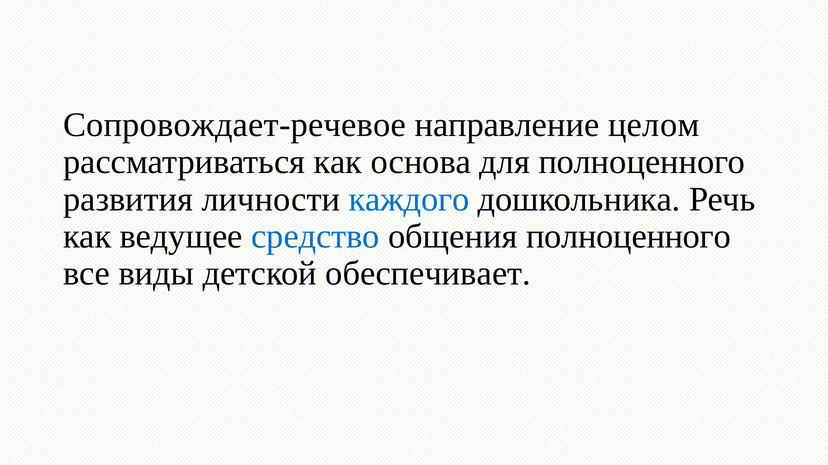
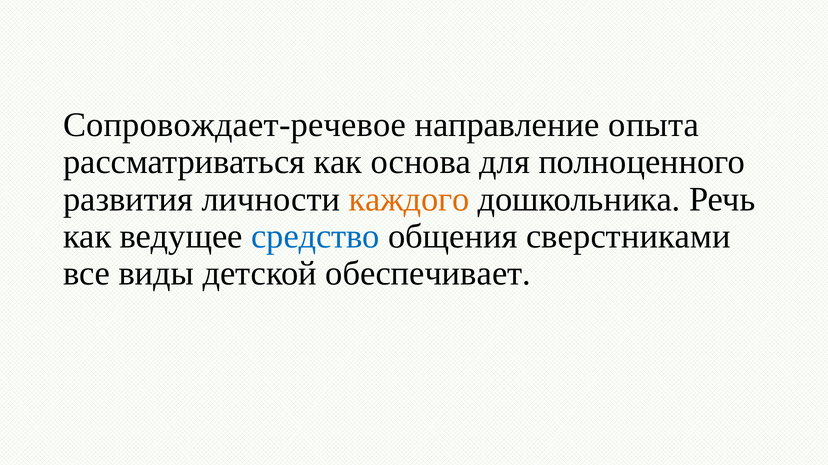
целом: целом -> опыта (654, 125)
каждого colour: blue -> orange (409, 199)
общения полноценного: полноценного -> сверстниками (628, 237)
